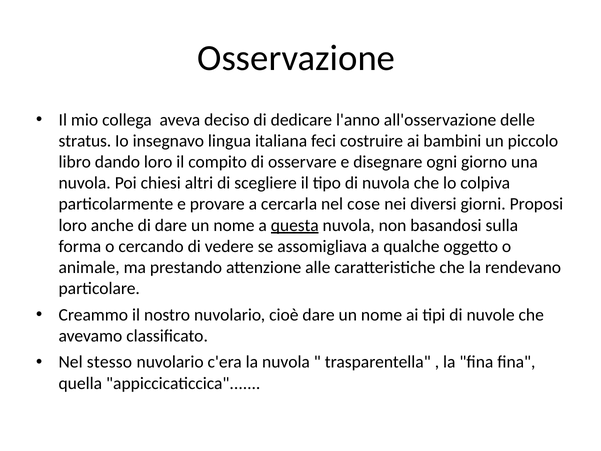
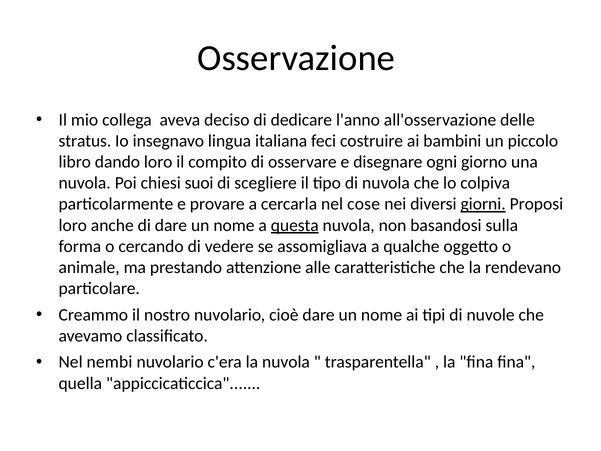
altri: altri -> suoi (199, 183)
giorni underline: none -> present (483, 204)
stesso: stesso -> nembi (109, 362)
